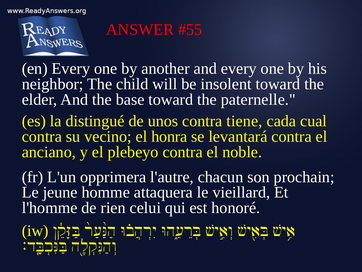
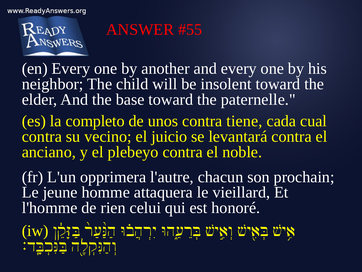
distingué: distingué -> completo (95, 121)
honra: honra -> juicio (169, 136)
